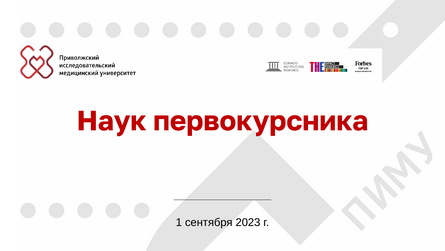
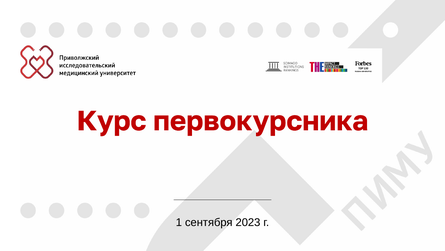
Наук: Наук -> Курс (112, 121)
